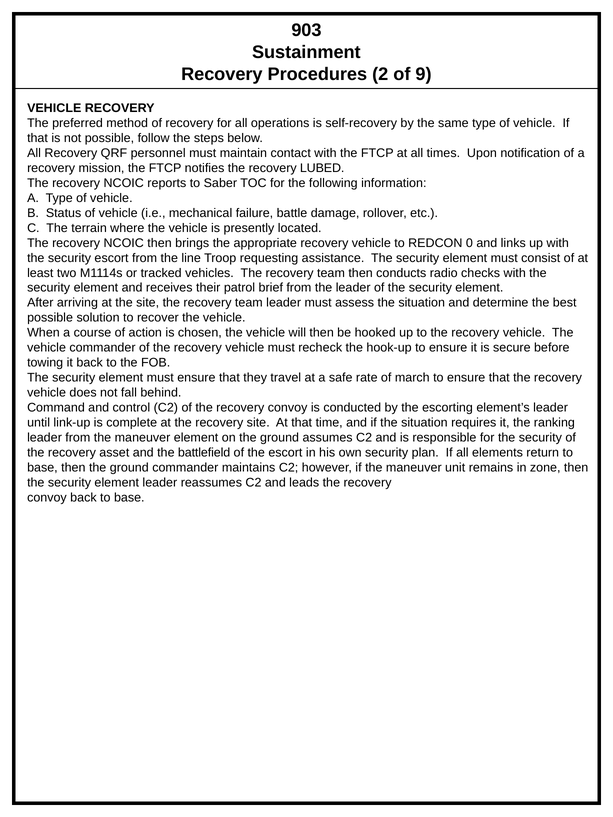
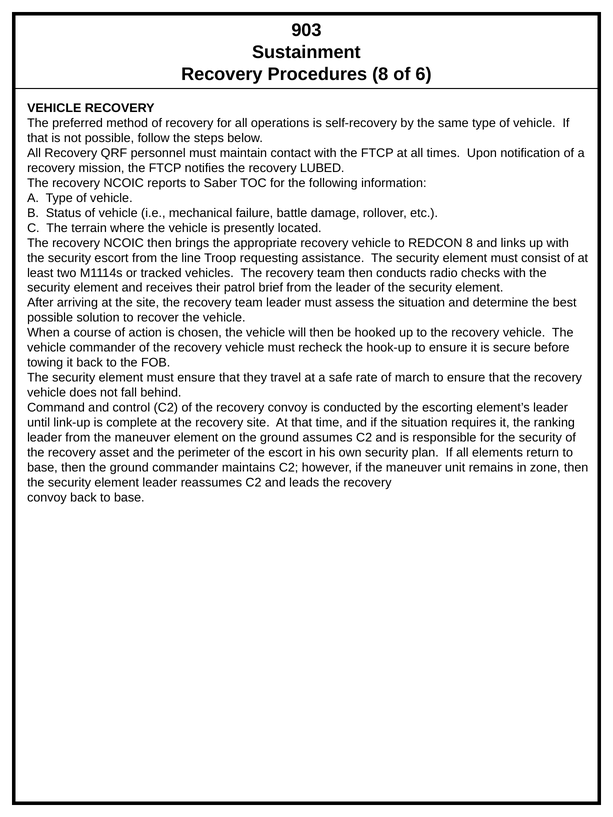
Procedures 2: 2 -> 8 (380, 74)
9: 9 -> 6 (423, 74)
REDCON 0: 0 -> 8 (469, 243)
battlefield: battlefield -> perimeter (204, 453)
